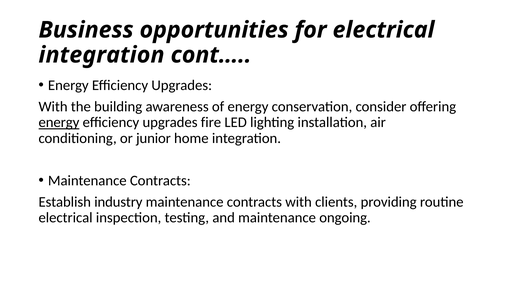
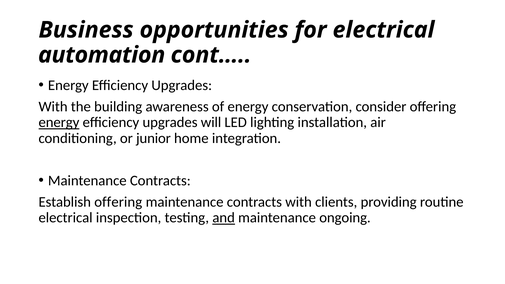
integration: integration -> automation (102, 55)
fire: fire -> will (211, 122)
Establish industry: industry -> offering (118, 202)
and underline: none -> present (224, 218)
